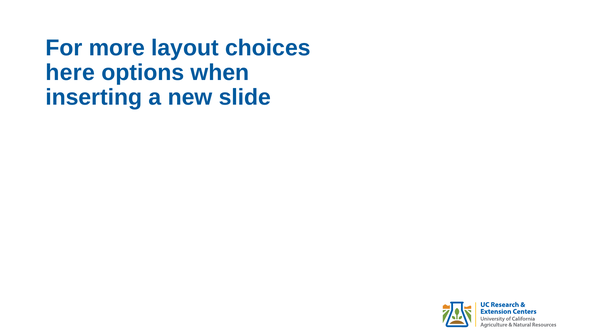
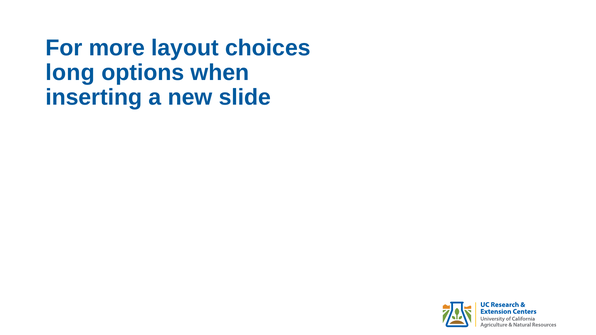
here: here -> long (70, 73)
